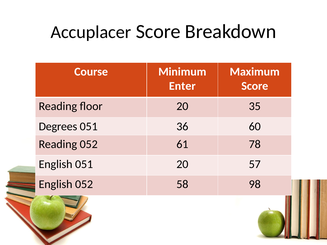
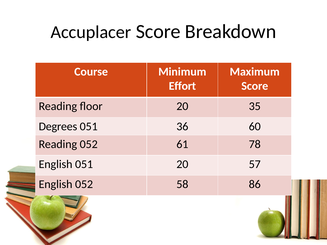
Enter: Enter -> Effort (182, 86)
98: 98 -> 86 (255, 185)
